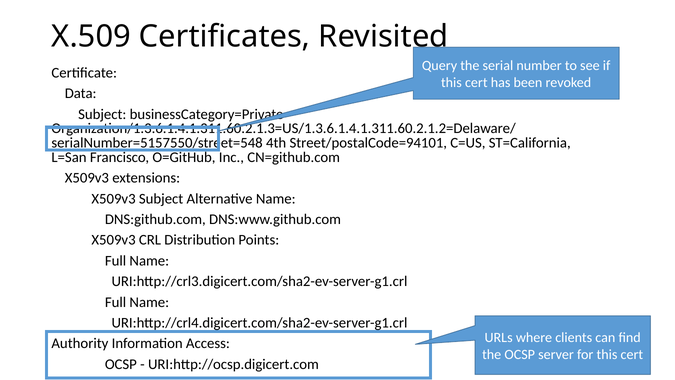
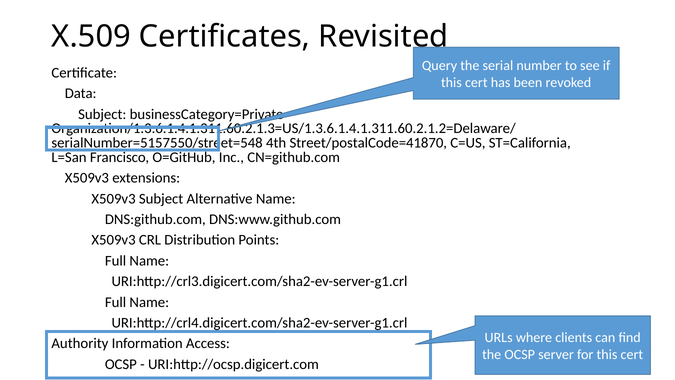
Street/postalCode=94101: Street/postalCode=94101 -> Street/postalCode=41870 (368, 143)
